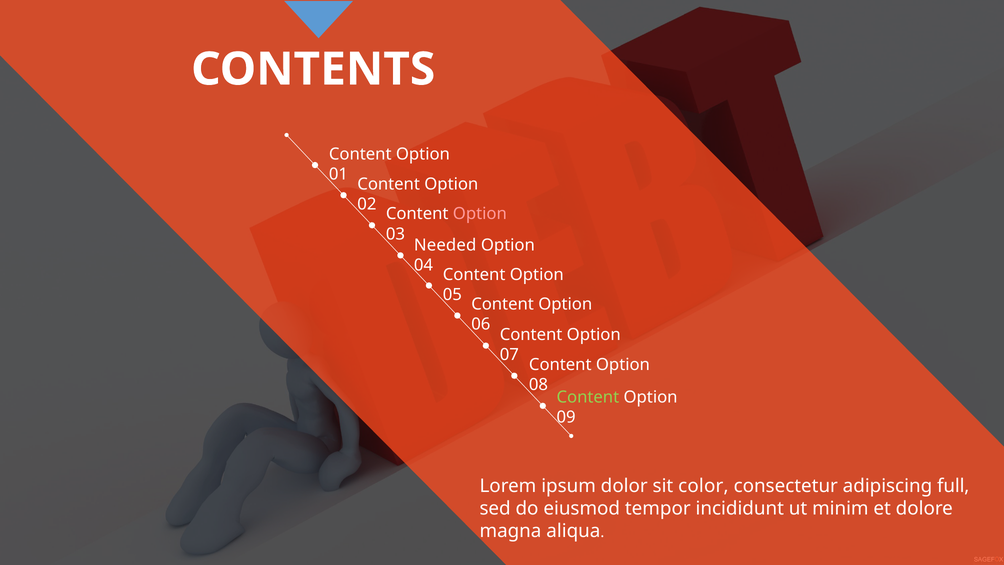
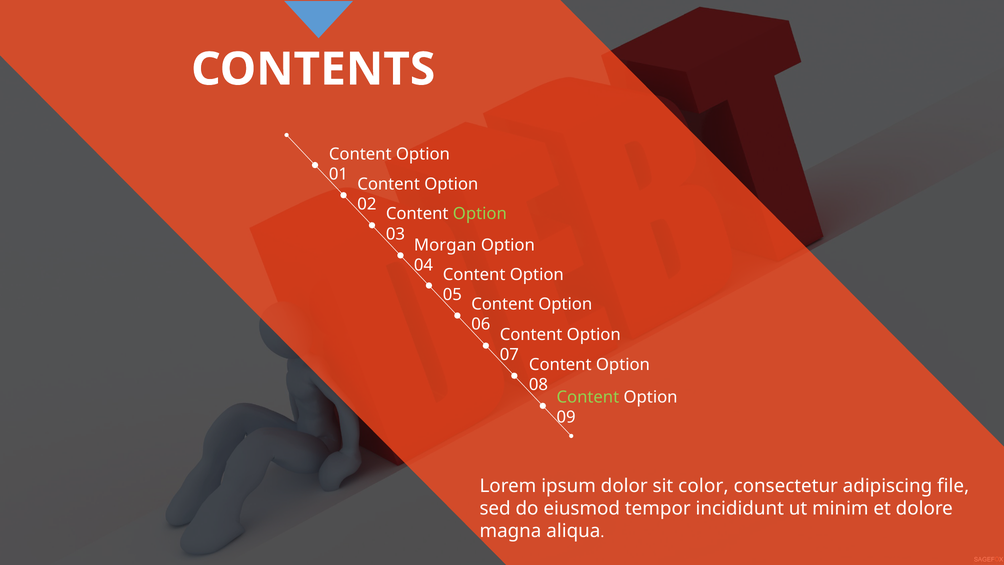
Option colour: pink -> light green (480, 214)
Needed: Needed -> Morgan (445, 245)
full: full -> file (953, 486)
